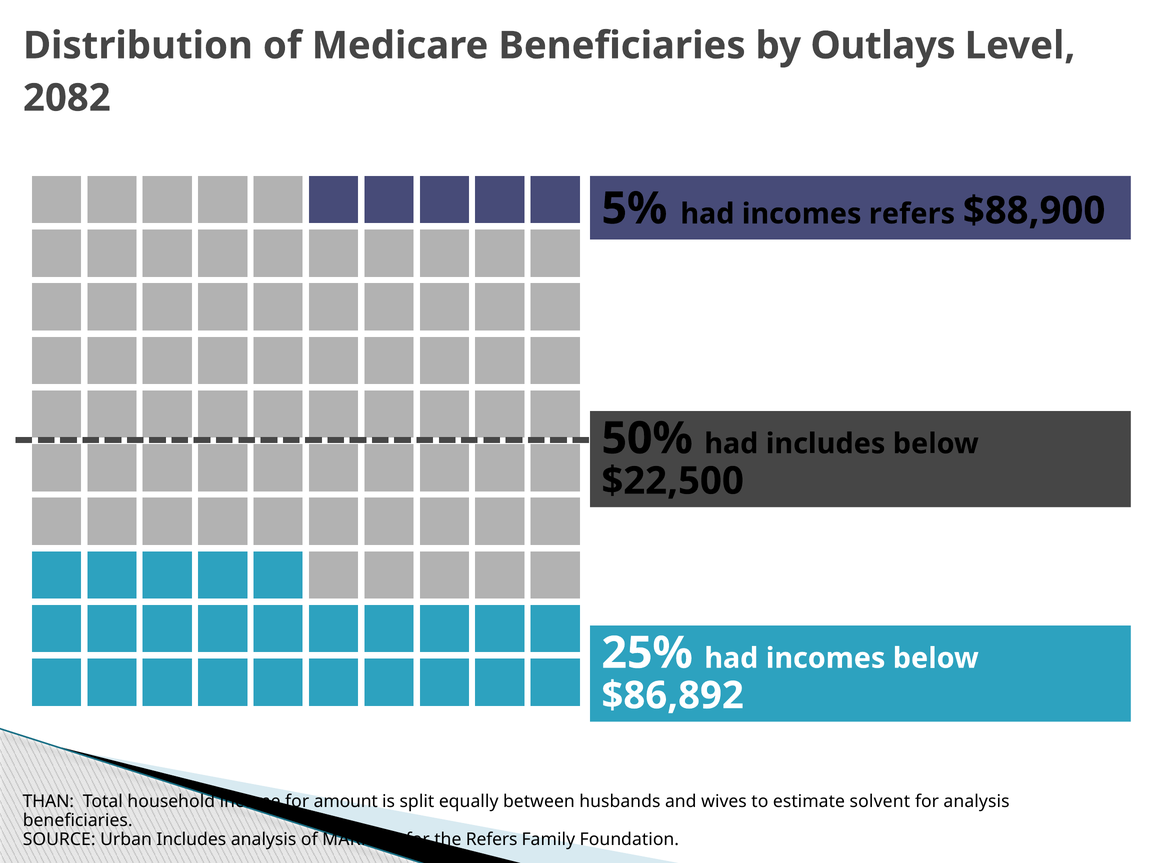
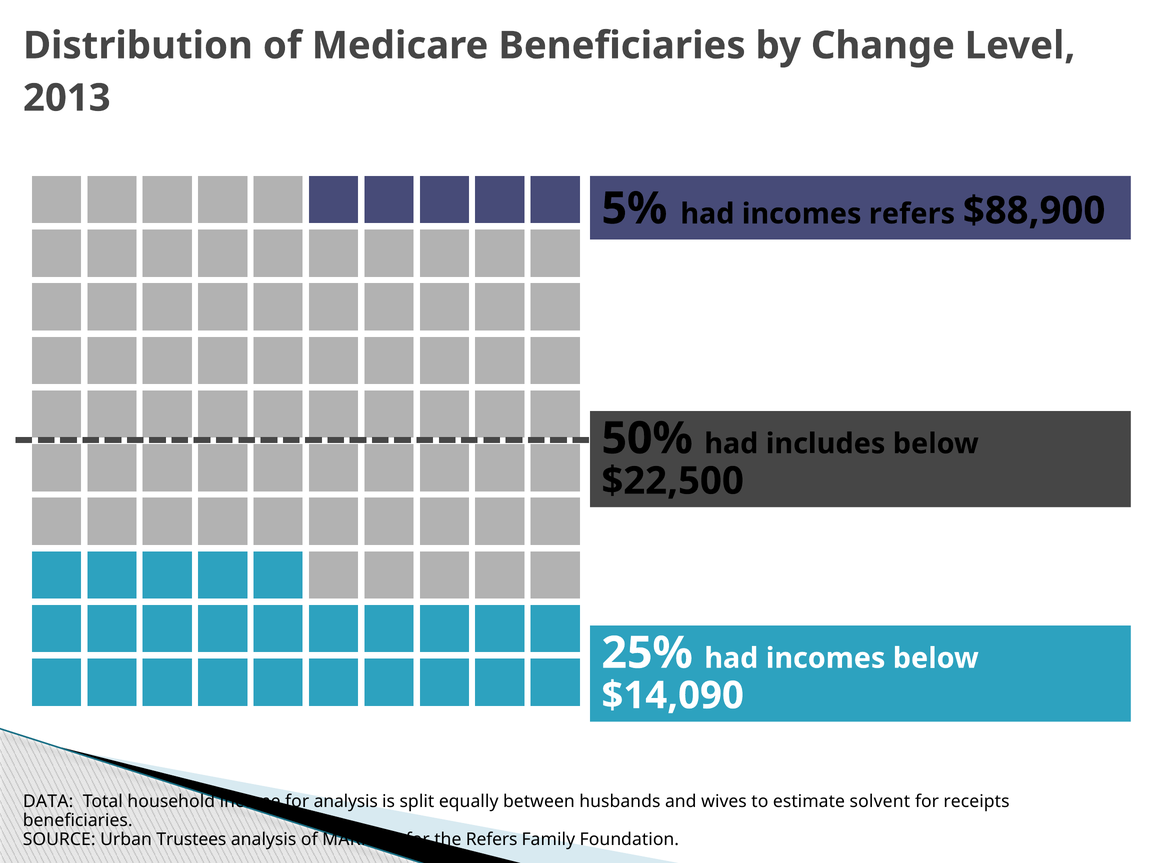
Outlays: Outlays -> Change (883, 46)
2082: 2082 -> 2013 (67, 98)
$86,892: $86,892 -> $14,090 (673, 695)
THAN: THAN -> DATA (48, 801)
for amount: amount -> analysis (346, 801)
for analysis: analysis -> receipts (977, 801)
Urban Includes: Includes -> Trustees (191, 839)
